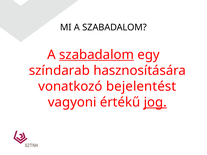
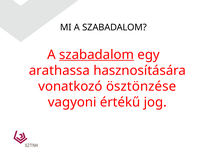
színdarab: színdarab -> arathassa (59, 71)
bejelentést: bejelentést -> ösztönzése (141, 86)
jog underline: present -> none (155, 102)
